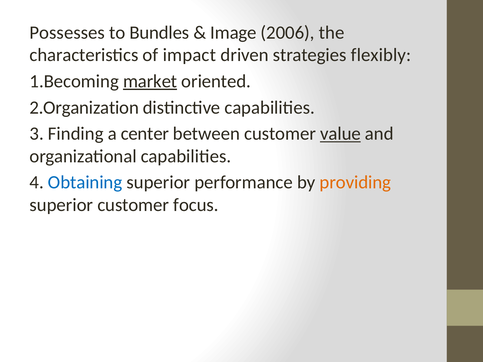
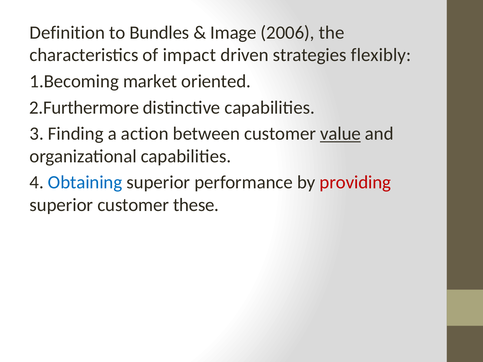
Possesses: Possesses -> Definition (67, 33)
market underline: present -> none (150, 81)
2.Organization: 2.Organization -> 2.Furthermore (84, 108)
center: center -> action (145, 134)
providing colour: orange -> red (355, 183)
focus: focus -> these (196, 205)
